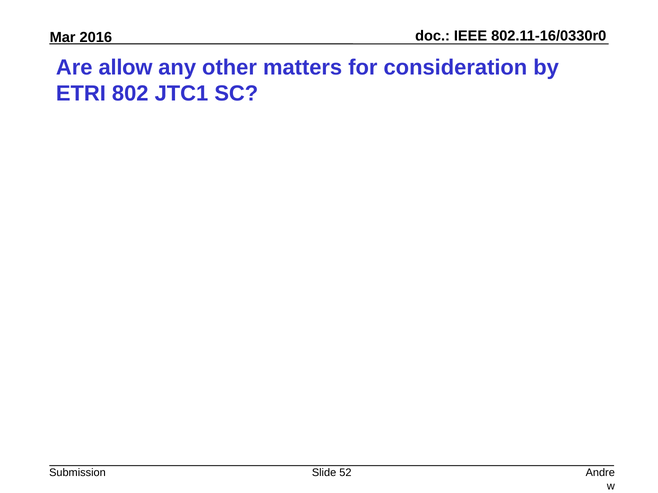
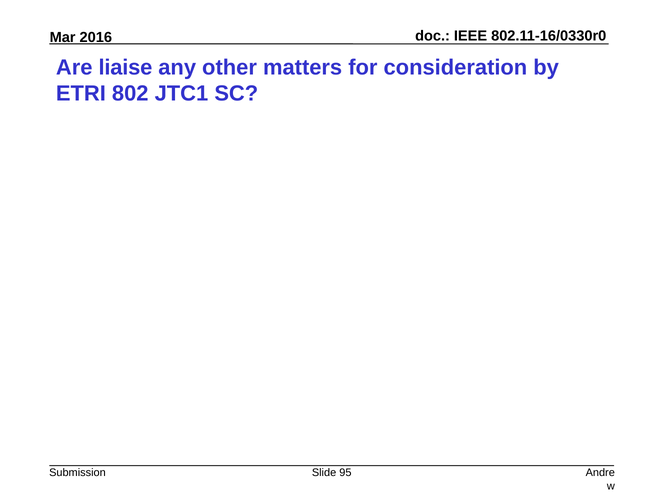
allow: allow -> liaise (125, 67)
52: 52 -> 95 (345, 473)
